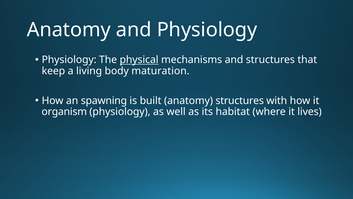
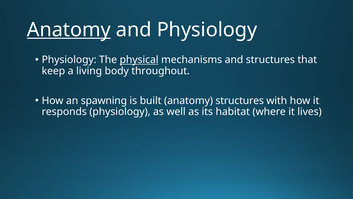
Anatomy underline: none -> present (69, 30)
maturation: maturation -> throughout (161, 71)
organism: organism -> responds (64, 112)
